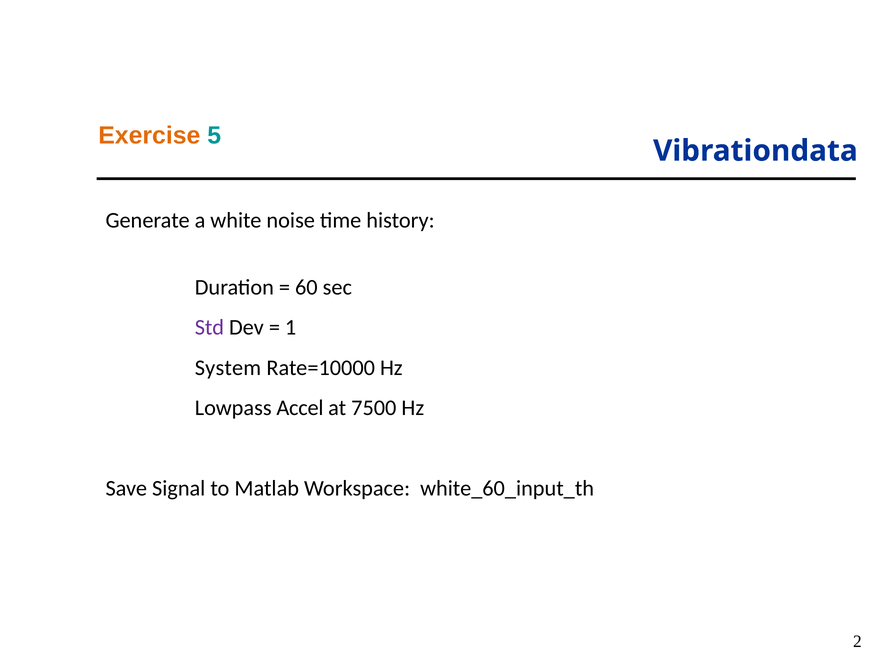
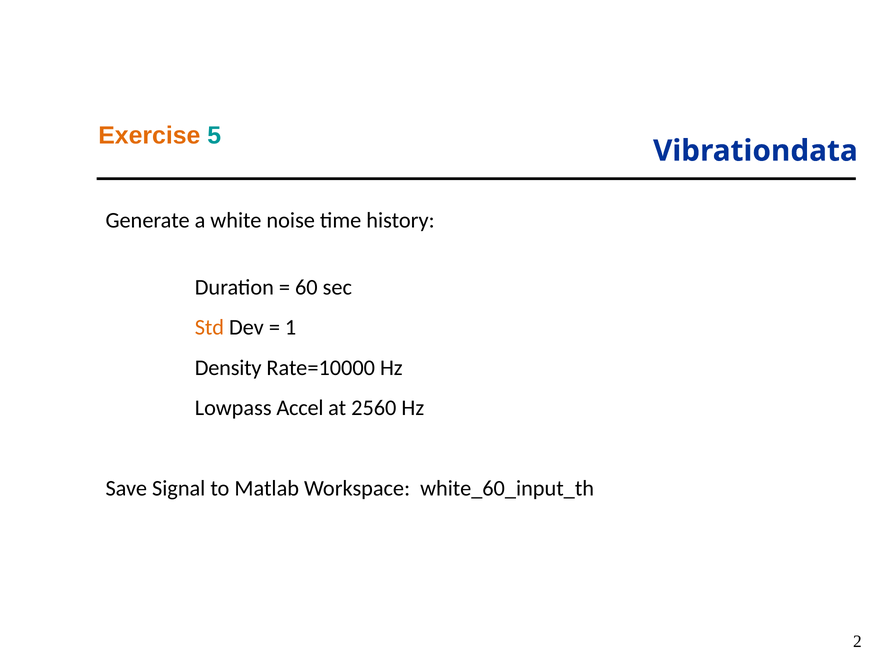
Std colour: purple -> orange (209, 327)
System: System -> Density (228, 368)
7500: 7500 -> 2560 (374, 408)
